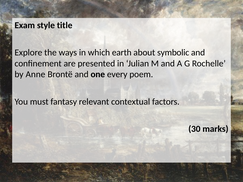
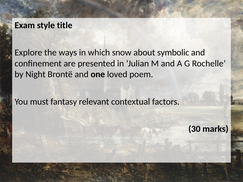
earth: earth -> snow (122, 53)
Anne: Anne -> Night (35, 74)
every: every -> loved (117, 74)
